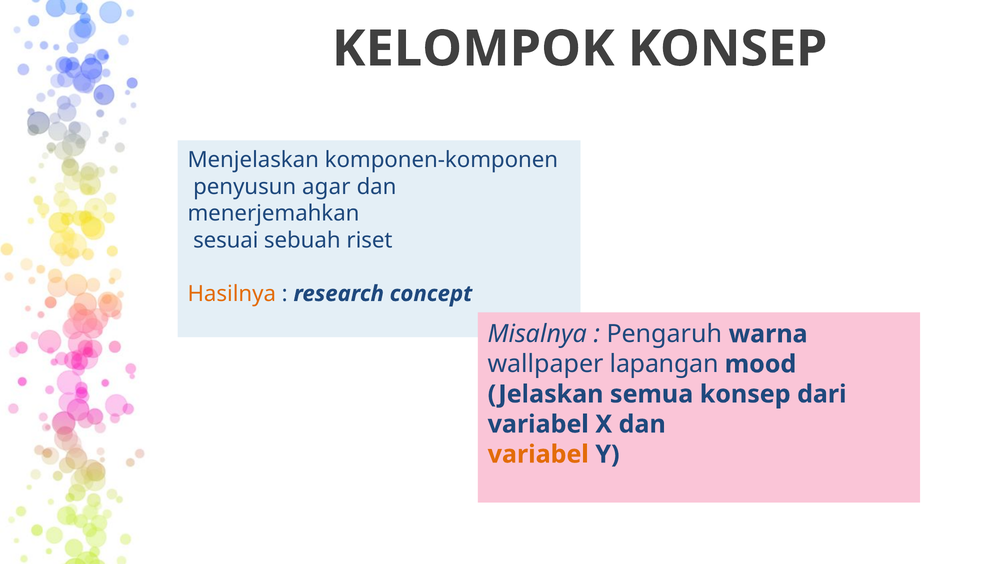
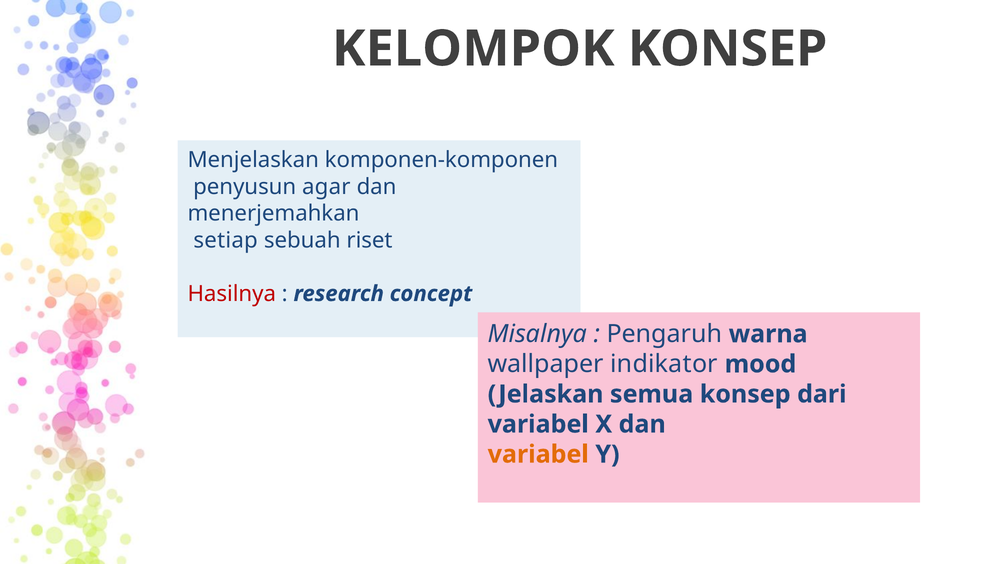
sesuai: sesuai -> setiap (226, 240)
Hasilnya colour: orange -> red (232, 294)
lapangan: lapangan -> indikator (664, 364)
